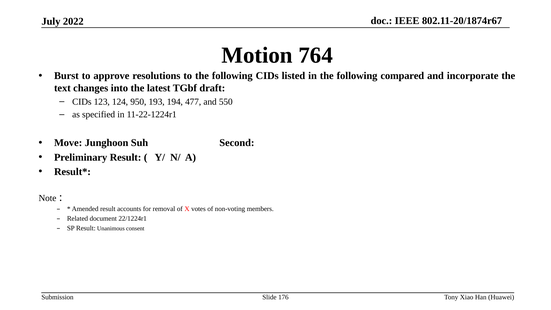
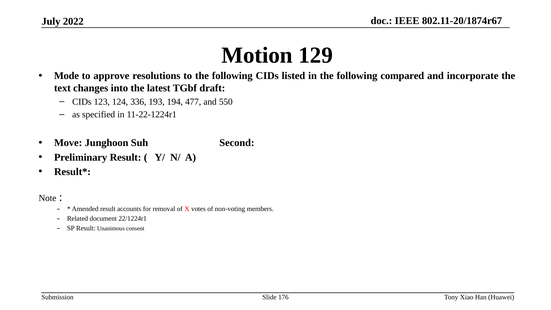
764: 764 -> 129 (316, 55)
Burst: Burst -> Mode (66, 76)
950: 950 -> 336 (138, 102)
